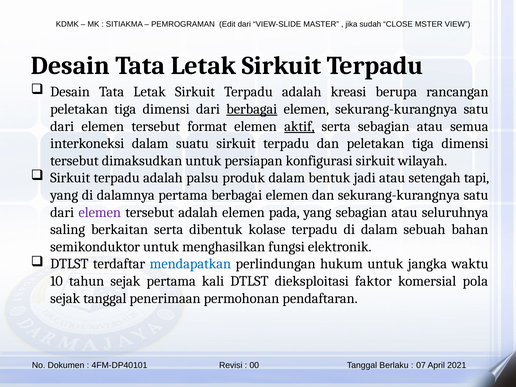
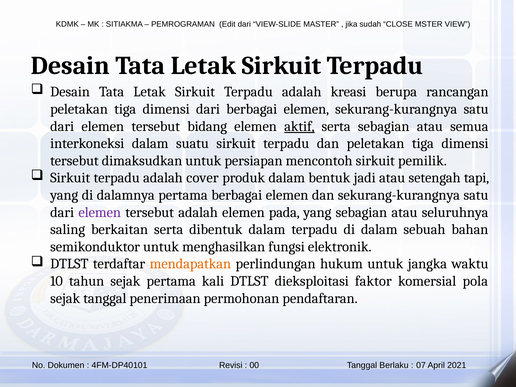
berbagai underline: present -> none (252, 109)
format: format -> bidang (207, 126)
konfigurasi: konfigurasi -> mencontoh (319, 161)
wilayah: wilayah -> pemilik (422, 161)
palsu: palsu -> cover (202, 178)
dibentuk kolase: kolase -> dalam (267, 230)
mendapatkan colour: blue -> orange (190, 264)
